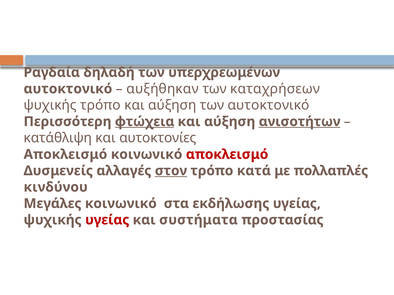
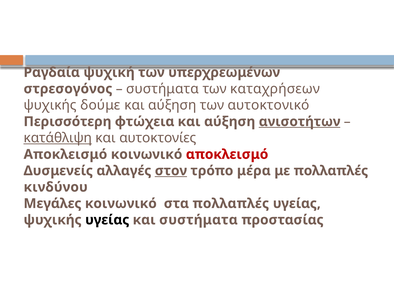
δηλαδή: δηλαδή -> ψυχική (109, 73)
αυτοκτονικό: αυτοκτονικό -> στρεσογόνος (68, 89)
αυξήθηκαν: αυξήθηκαν -> συστήματα (163, 89)
ψυχικής τρόπο: τρόπο -> δούμε (100, 105)
φτώχεια underline: present -> none (145, 122)
κατάθλιψη underline: none -> present (58, 138)
κατά: κατά -> μέρα (254, 171)
στα εκδήλωσης: εκδήλωσης -> πολλαπλές (231, 204)
υγείας colour: red -> black (107, 220)
